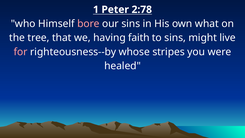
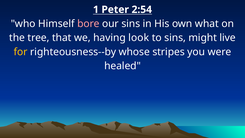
2:78: 2:78 -> 2:54 (142, 10)
faith: faith -> look (139, 38)
for colour: pink -> yellow (21, 52)
